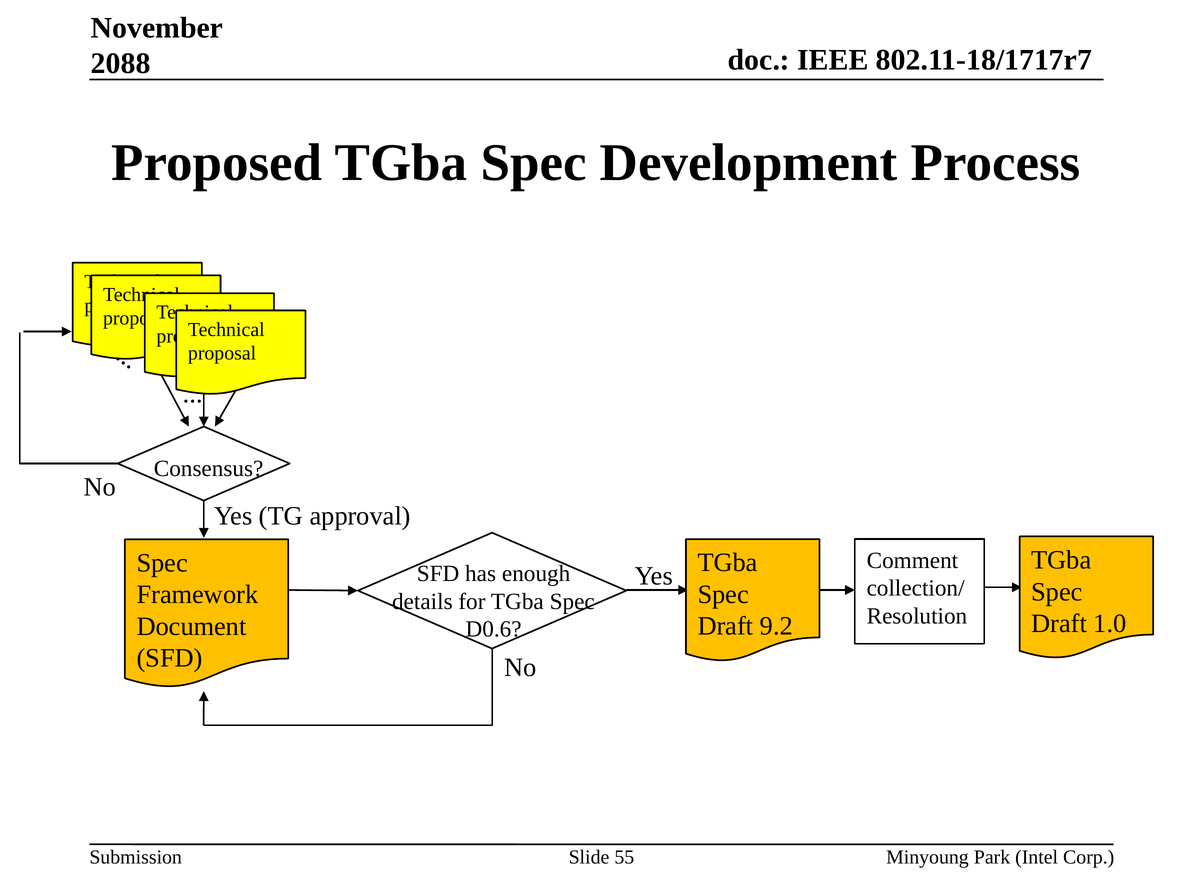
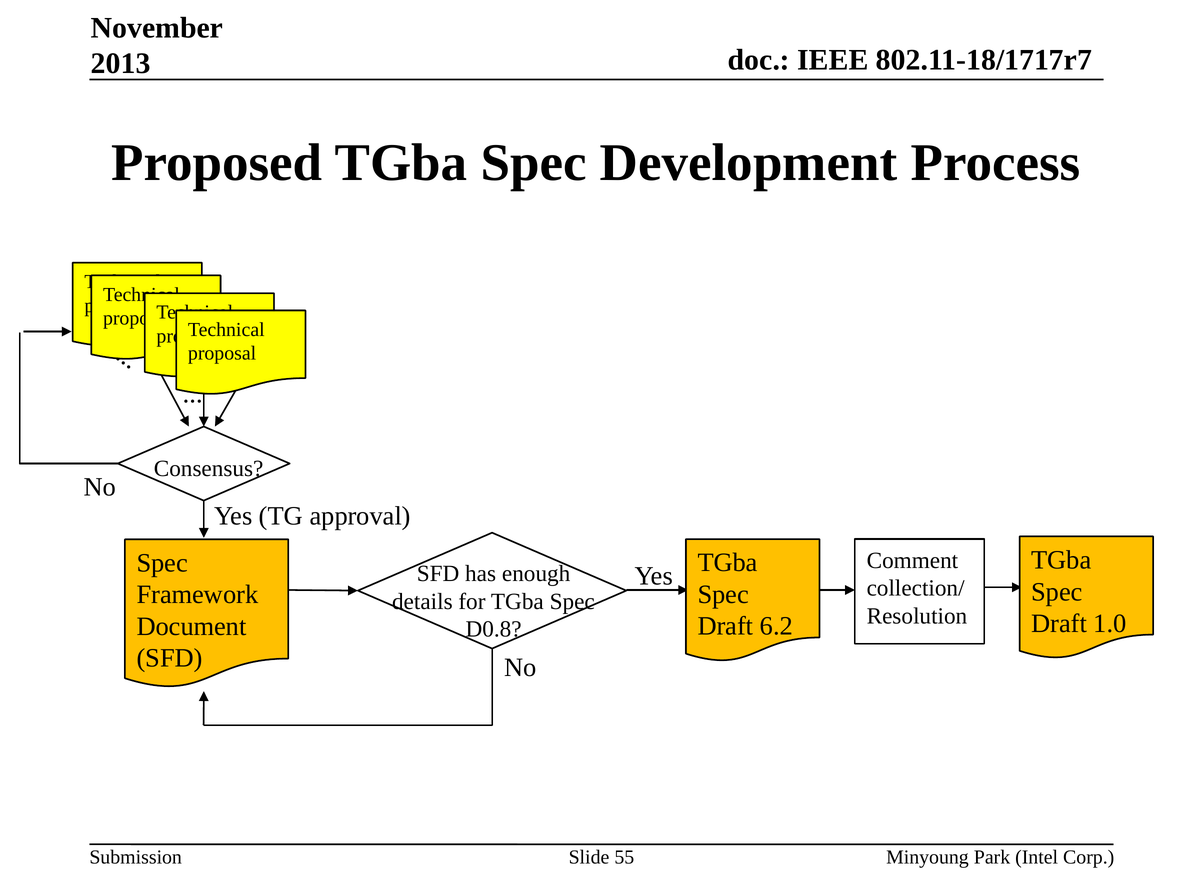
2088: 2088 -> 2013 (121, 64)
9.2: 9.2 -> 6.2 (776, 627)
D0.6: D0.6 -> D0.8 (494, 630)
